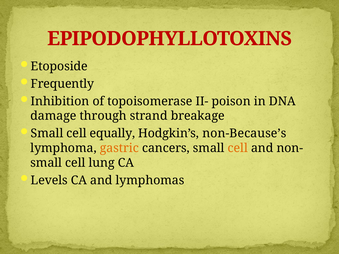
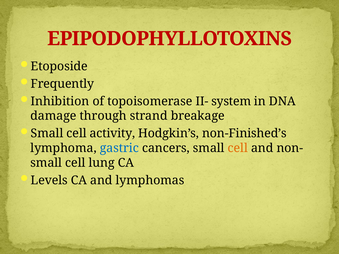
poison: poison -> system (231, 101)
equally: equally -> activity (112, 134)
non-Because’s: non-Because’s -> non-Finished’s (244, 134)
gastric colour: orange -> blue (119, 148)
